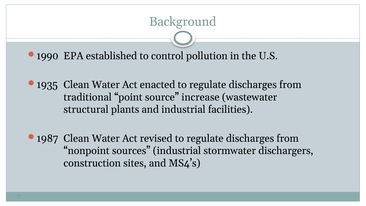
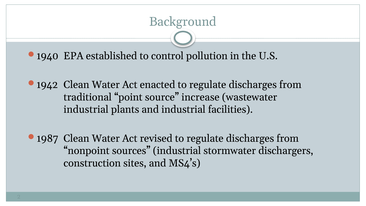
1990: 1990 -> 1940 (48, 56)
1935: 1935 -> 1942 (47, 85)
structural: structural -> industrial (86, 110)
